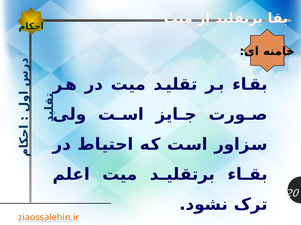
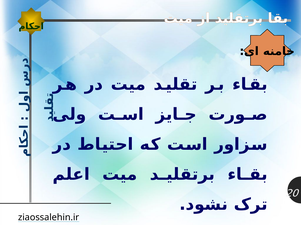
ziaossalehin.ir colour: orange -> black (49, 218)
